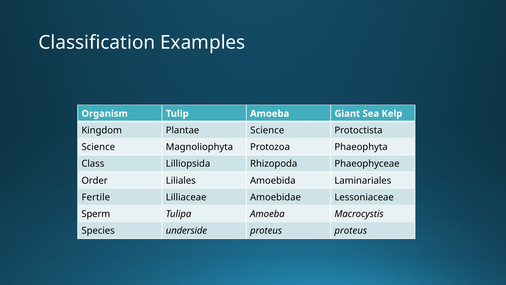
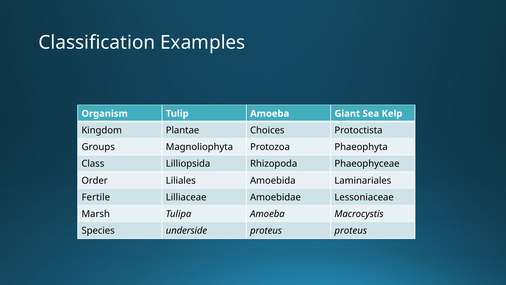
Plantae Science: Science -> Choices (267, 130)
Science: Science -> Groups (98, 147)
Sperm: Sperm -> Marsh (96, 214)
